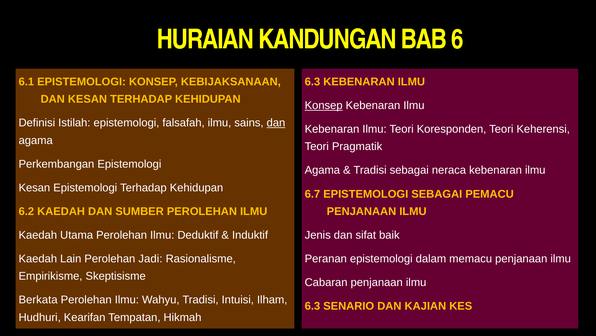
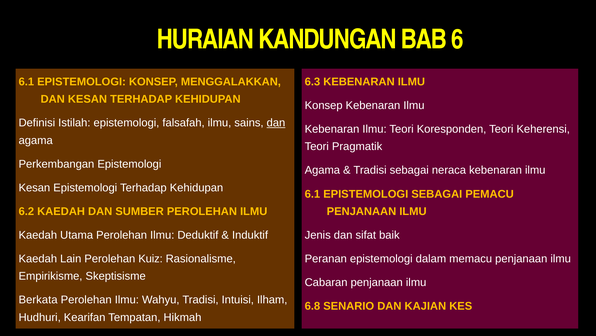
KEBIJAKSANAAN: KEBIJAKSANAAN -> MENGGALAKKAN (231, 82)
Konsep underline: present -> none (324, 105)
6.7: 6.7 -> 6.1 (312, 194)
Jadi: Jadi -> Kuiz (151, 258)
6.3: 6.3 -> 6.8 (312, 305)
